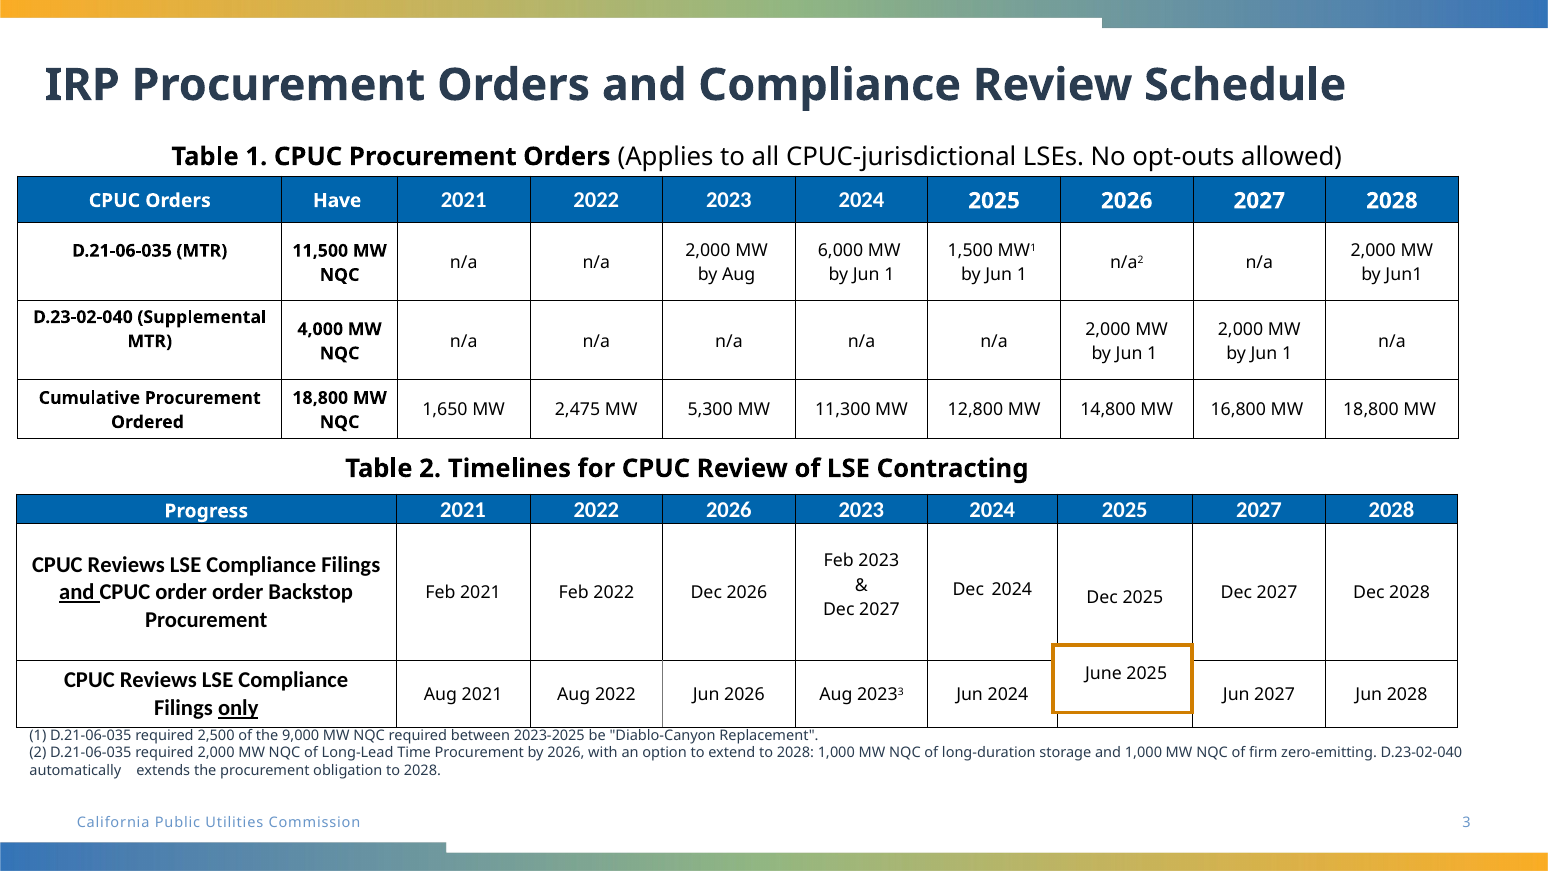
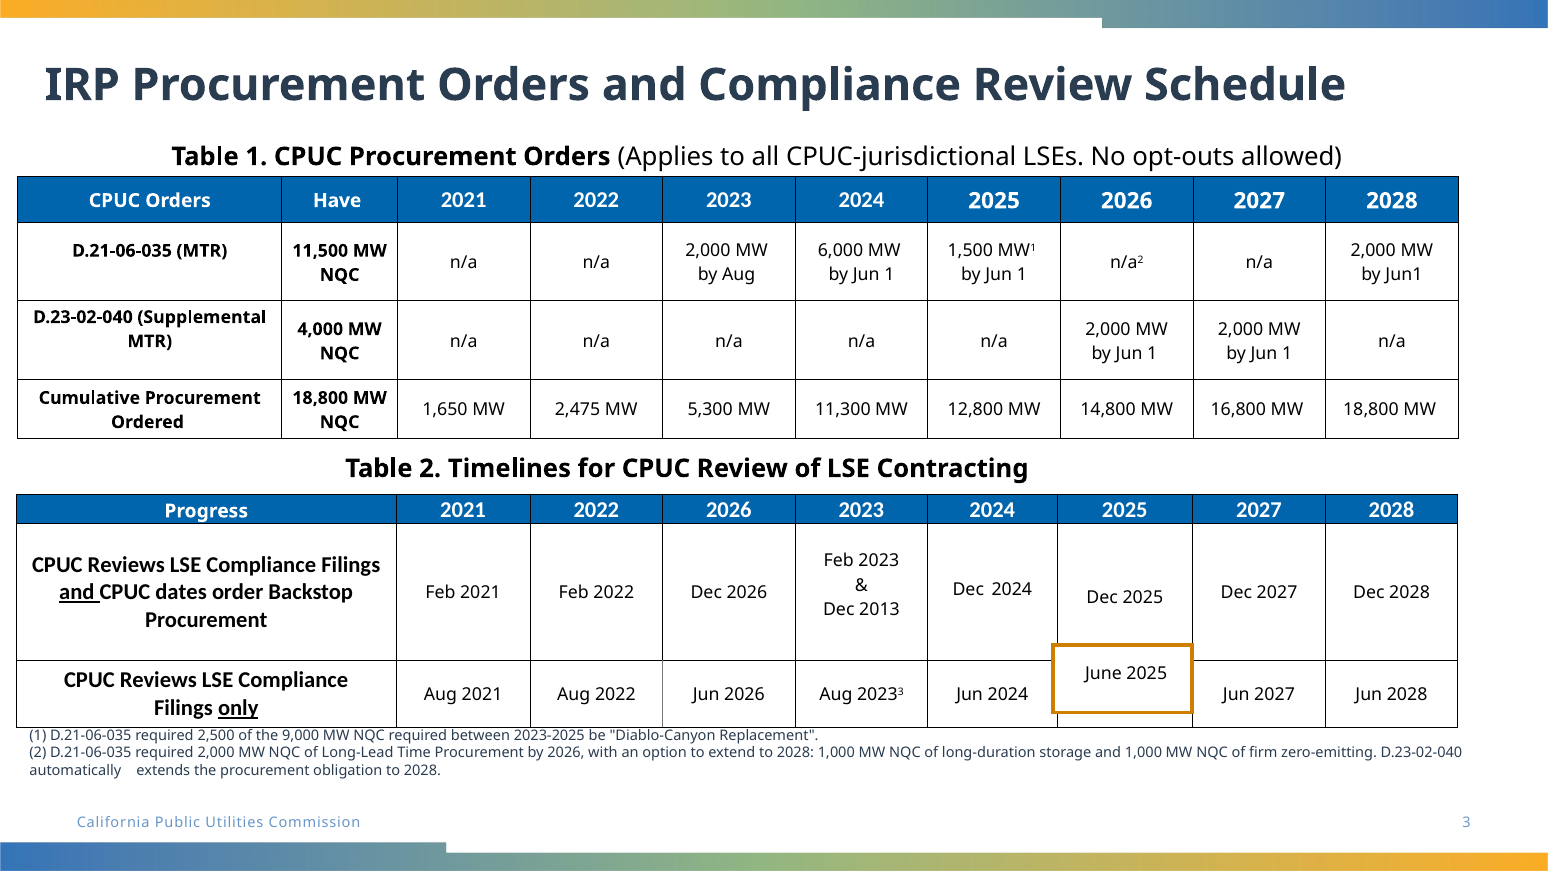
CPUC order: order -> dates (181, 592)
2027: 2027 -> 2013 (879, 609)
